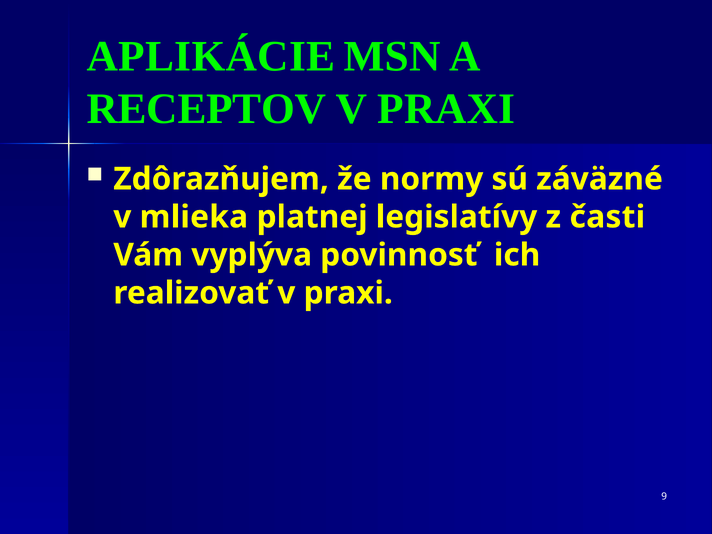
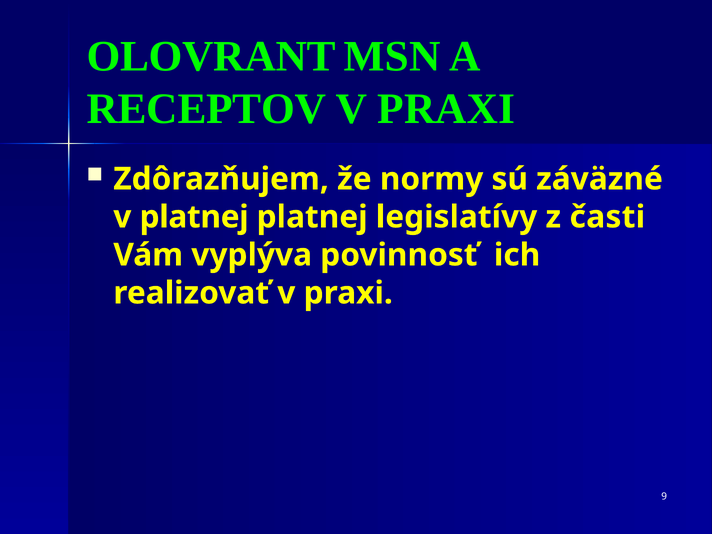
APLIKÁCIE: APLIKÁCIE -> OLOVRANT (211, 56)
v mlieka: mlieka -> platnej (194, 217)
